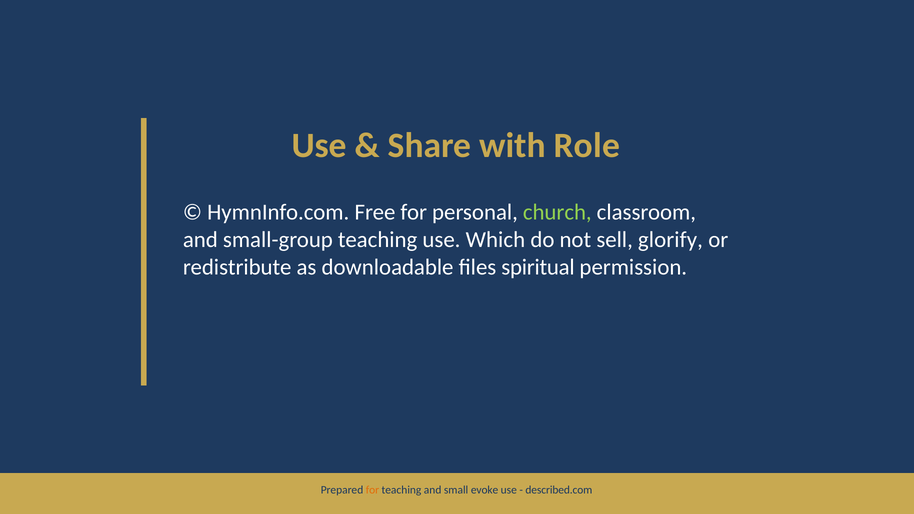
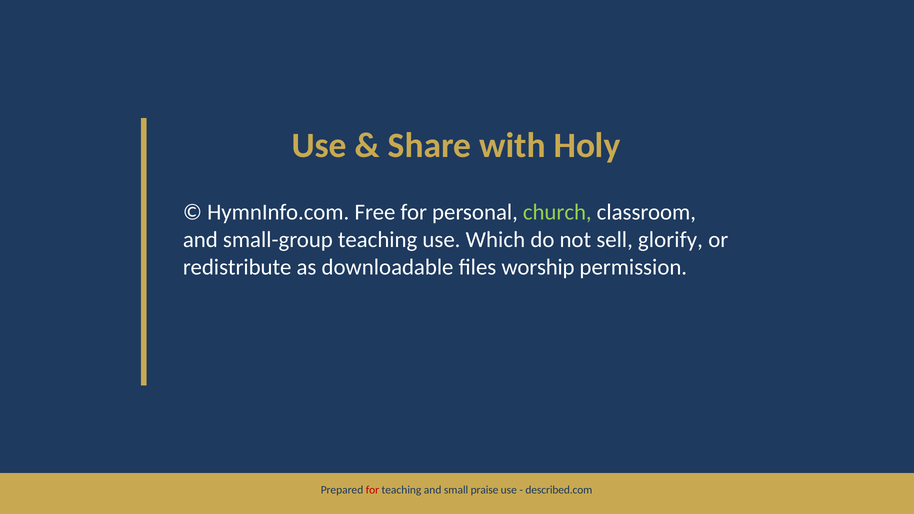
Role: Role -> Holy (587, 146)
spiritual: spiritual -> worship (538, 267)
for colour: orange -> red (372, 490)
evoke: evoke -> praise (485, 490)
